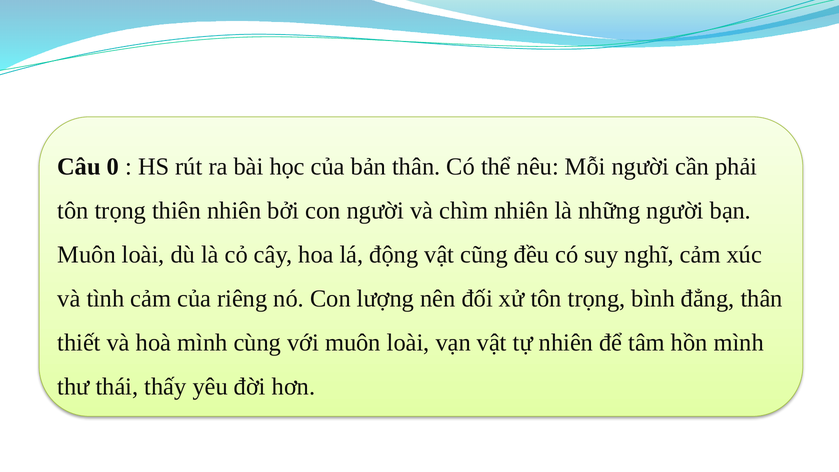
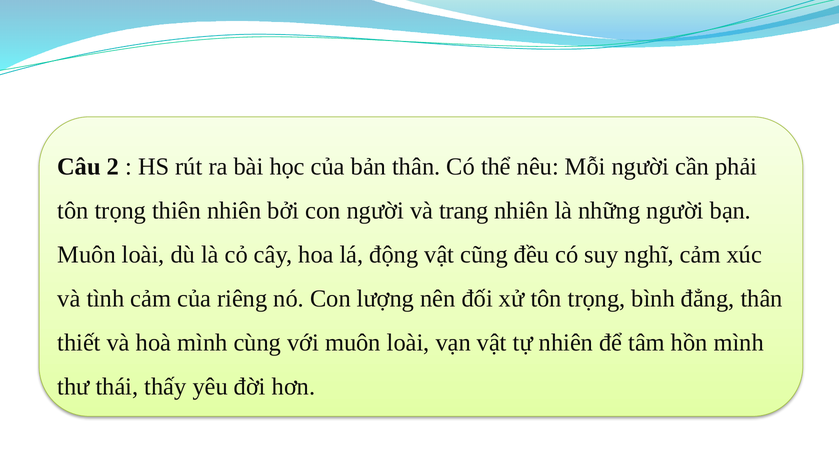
0: 0 -> 2 (113, 166)
chìm: chìm -> trang (464, 211)
